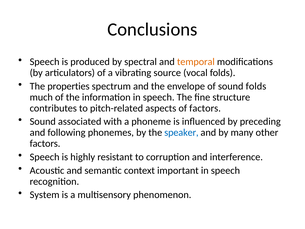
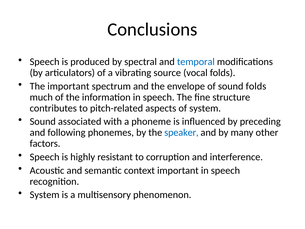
temporal colour: orange -> blue (196, 62)
The properties: properties -> important (68, 86)
of factors: factors -> system (205, 108)
